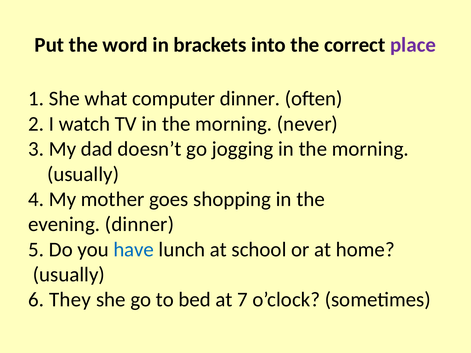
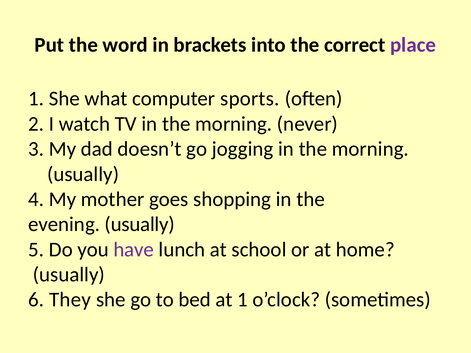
computer dinner: dinner -> sports (250, 99)
evening dinner: dinner -> usually (140, 225)
have colour: blue -> purple (134, 250)
at 7: 7 -> 1 (243, 300)
